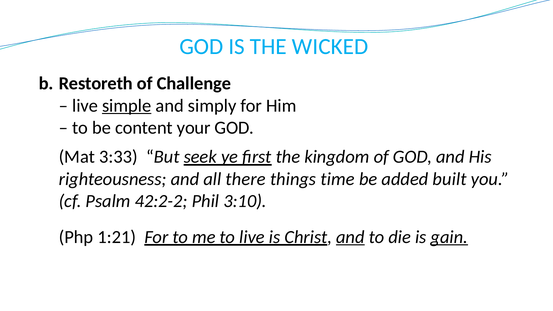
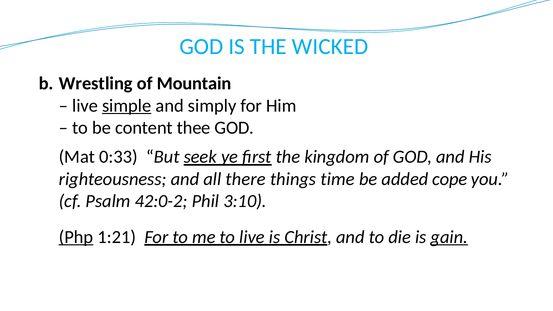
Restoreth: Restoreth -> Wrestling (96, 84)
Challenge: Challenge -> Mountain (194, 84)
your: your -> thee (194, 128)
3:33: 3:33 -> 0:33 (118, 157)
built: built -> cope (450, 179)
42:2-2: 42:2-2 -> 42:0-2 (161, 201)
Php underline: none -> present (76, 237)
and underline: present -> none (350, 237)
